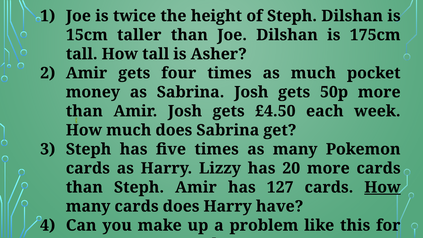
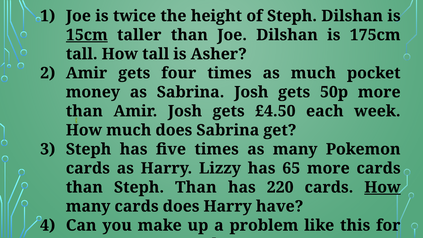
15cm underline: none -> present (87, 35)
20: 20 -> 65 (291, 168)
Steph Amir: Amir -> Than (196, 187)
127: 127 -> 220 (280, 187)
